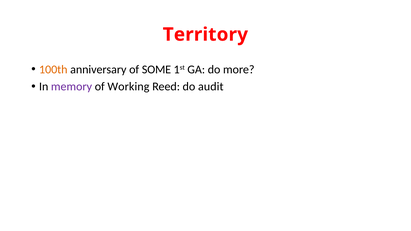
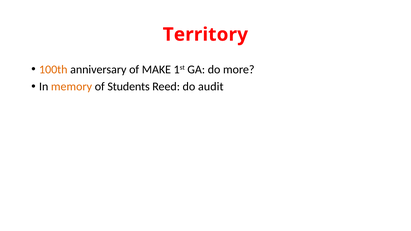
SOME: SOME -> MAKE (156, 69)
memory colour: purple -> orange (72, 87)
Working: Working -> Students (129, 87)
